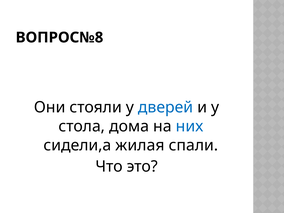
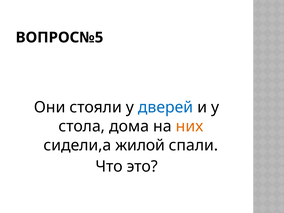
ВОПРОС№8: ВОПРОС№8 -> ВОПРОС№5 (59, 37)
них colour: blue -> orange (190, 126)
жилая: жилая -> жилой (140, 145)
